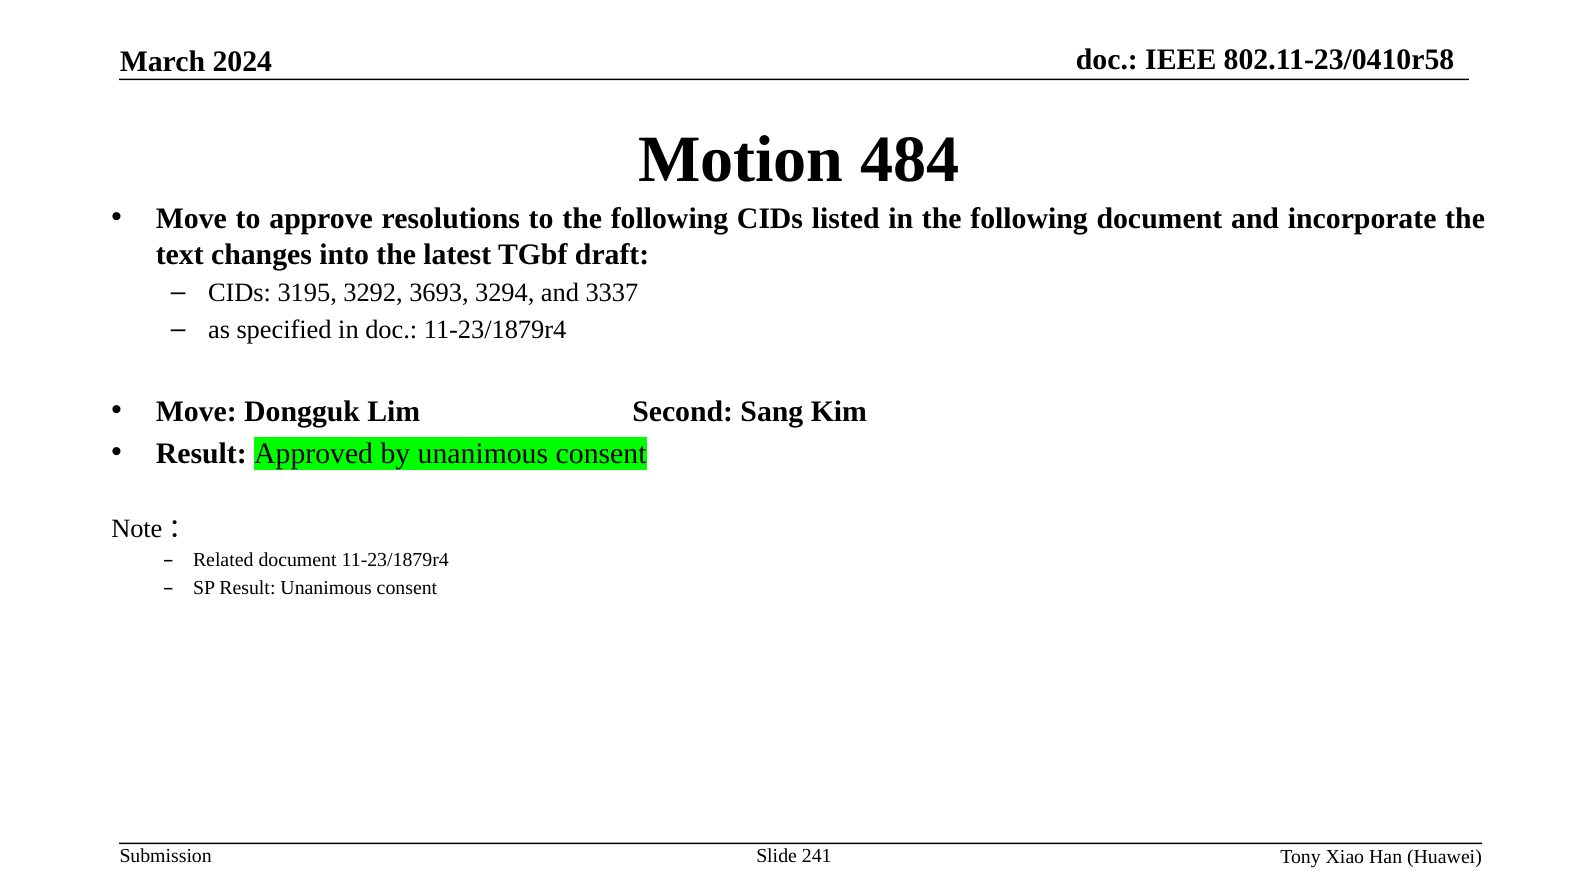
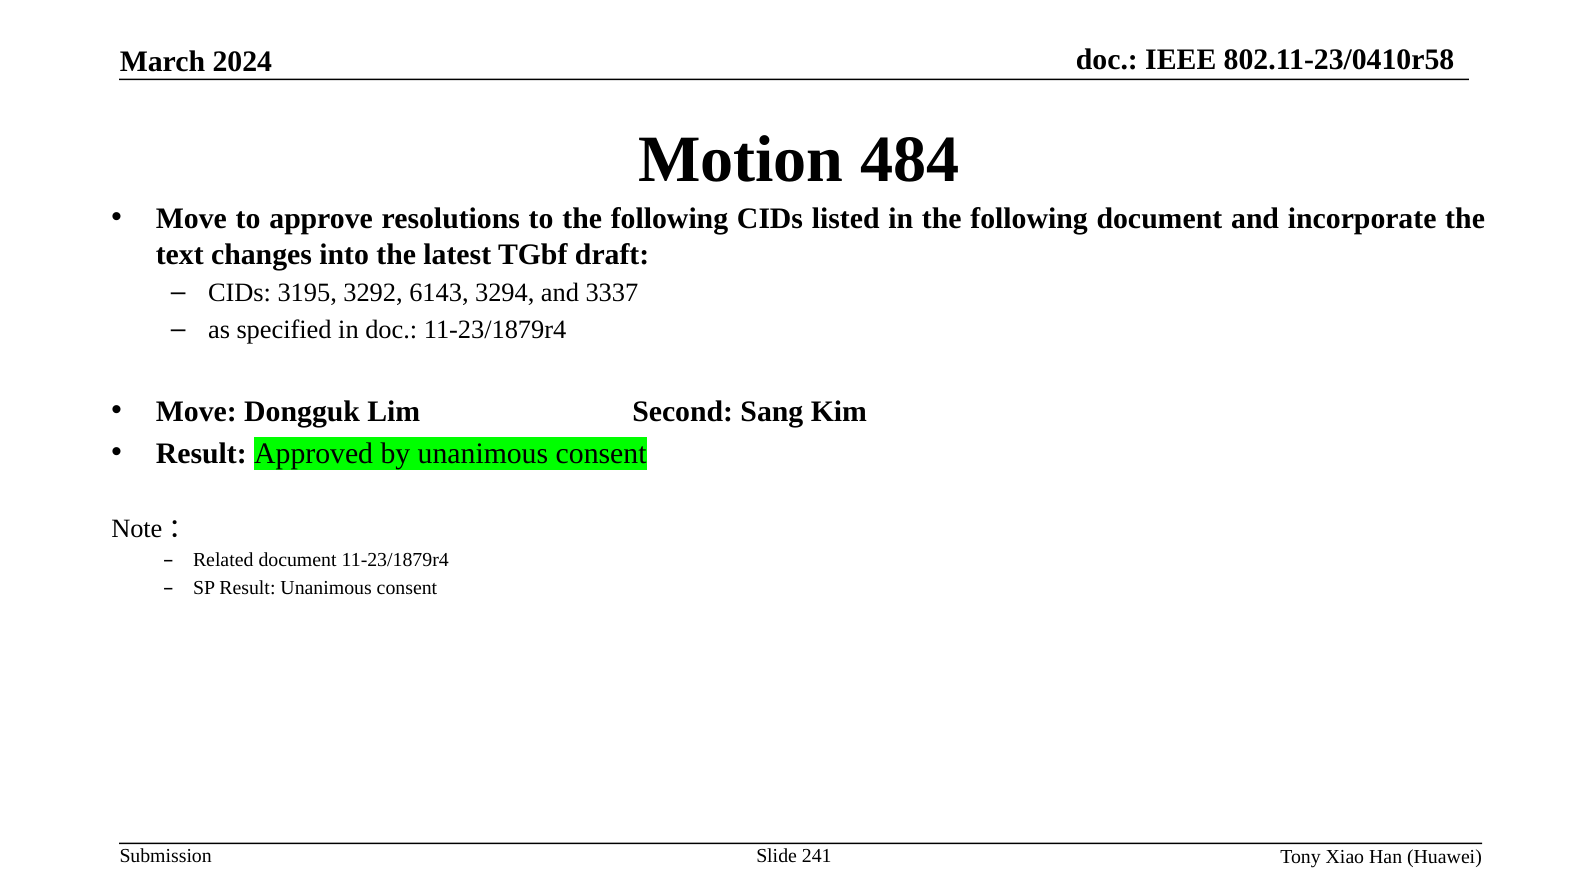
3693: 3693 -> 6143 (439, 293)
